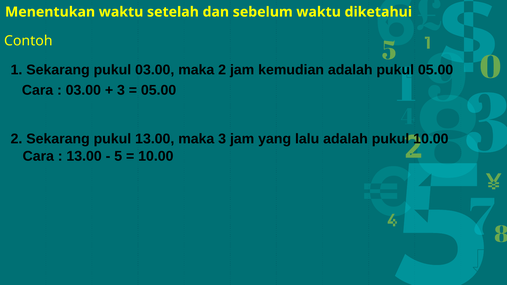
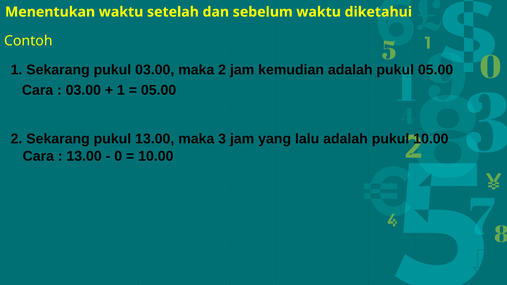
3: 3 -> 1 (121, 90)
5: 5 -> 0 (118, 156)
